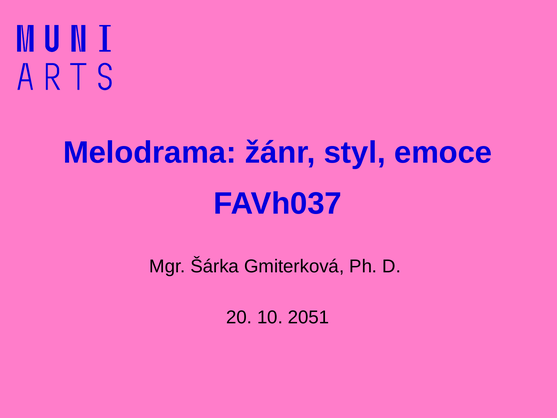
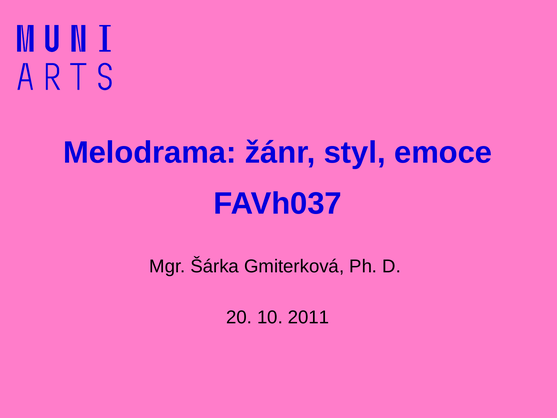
2051: 2051 -> 2011 (309, 317)
